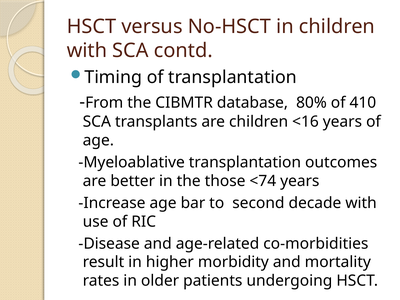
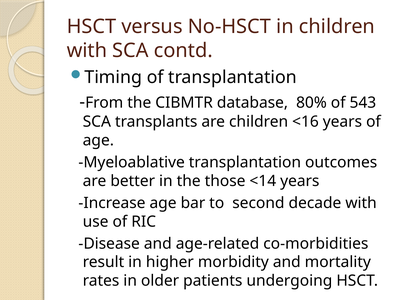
410: 410 -> 543 (363, 103)
<74: <74 -> <14 (263, 181)
